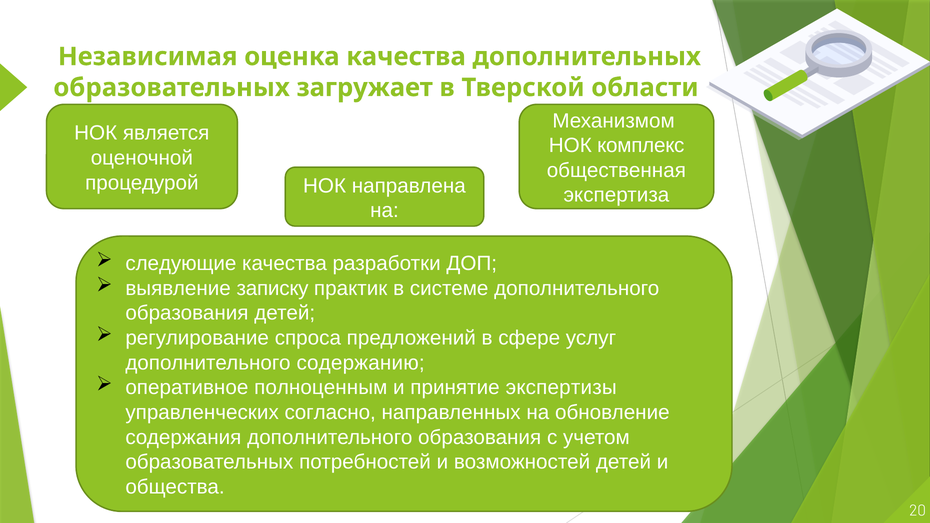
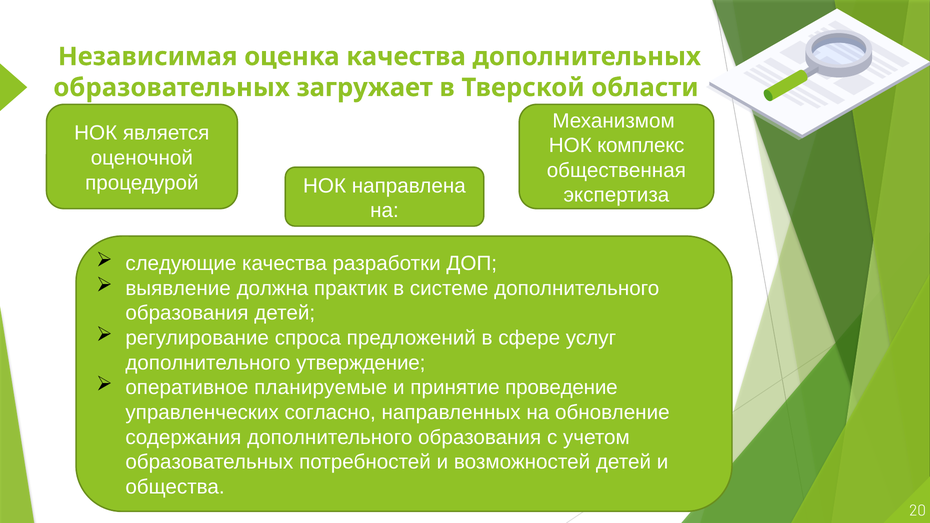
записку: записку -> должна (272, 288)
содержанию: содержанию -> утверждение (361, 363)
полноценным: полноценным -> планируемые (321, 388)
экспертизы: экспертизы -> проведение (561, 388)
